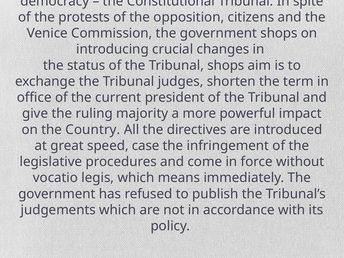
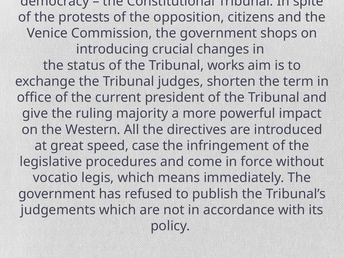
Tribunal shops: shops -> works (226, 65)
Country: Country -> Western (93, 130)
